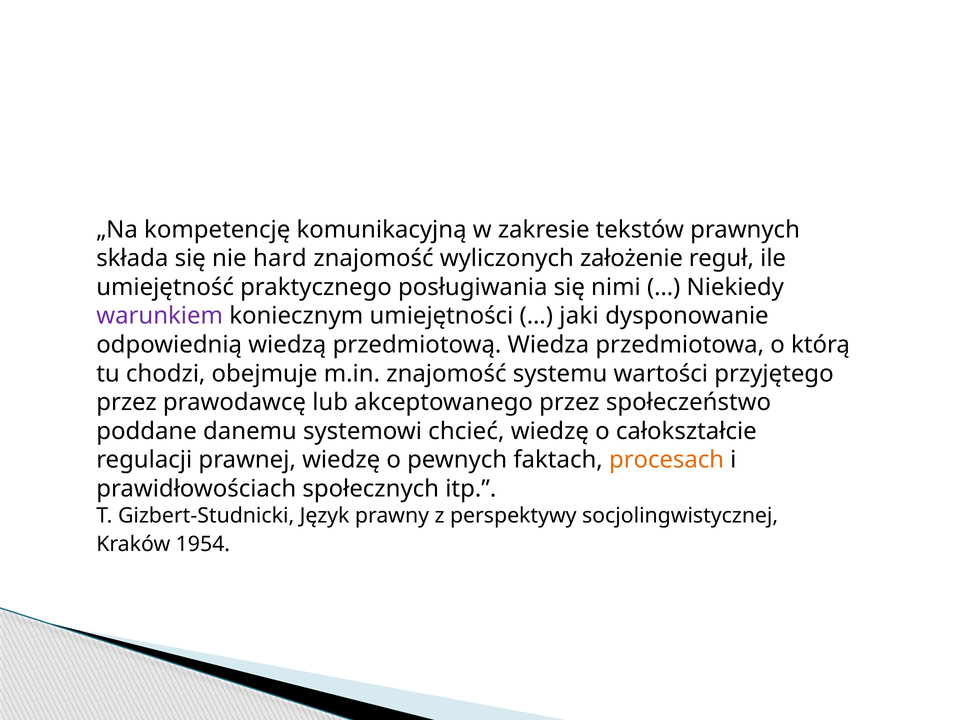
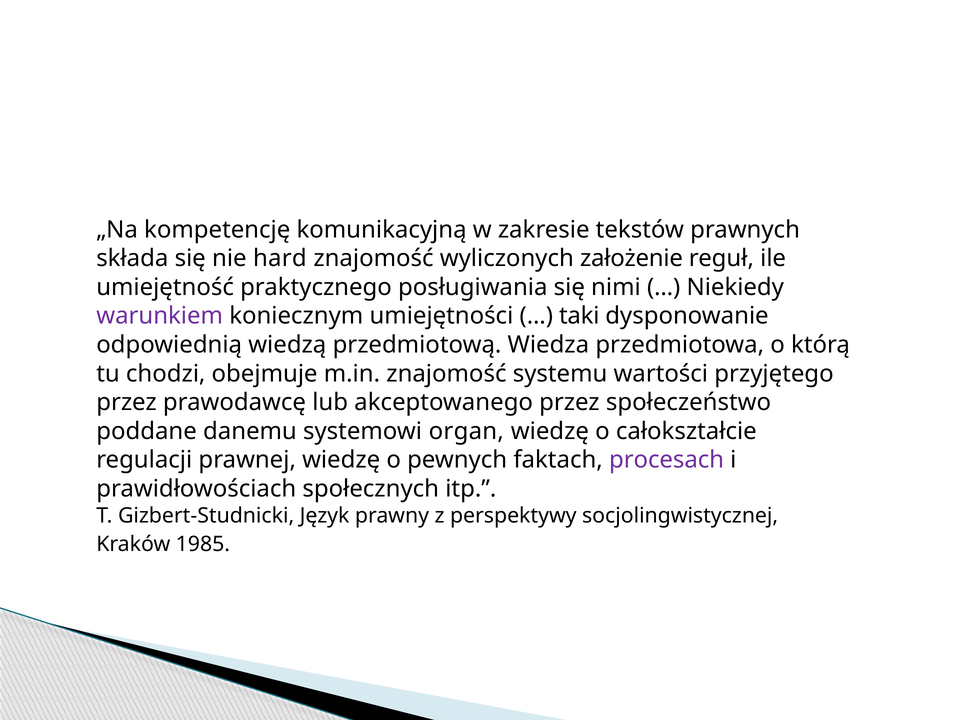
jaki: jaki -> taki (579, 316)
chcieć: chcieć -> organ (466, 431)
procesach colour: orange -> purple (667, 460)
1954: 1954 -> 1985 (203, 544)
